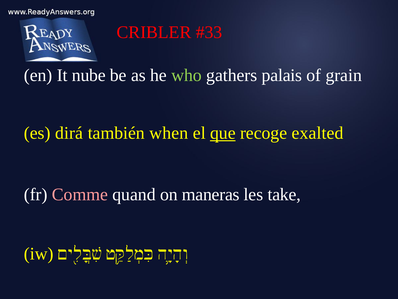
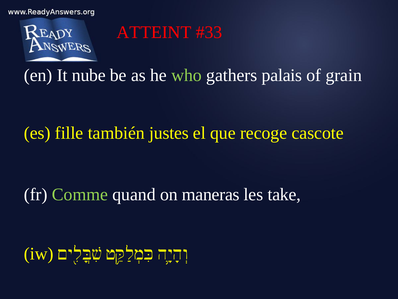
CRIBLER: CRIBLER -> ATTEINT (154, 32)
dirá: dirá -> fille (69, 133)
when: when -> justes (169, 133)
que underline: present -> none (223, 133)
exalted: exalted -> cascote (318, 133)
Comme colour: pink -> light green (80, 194)
